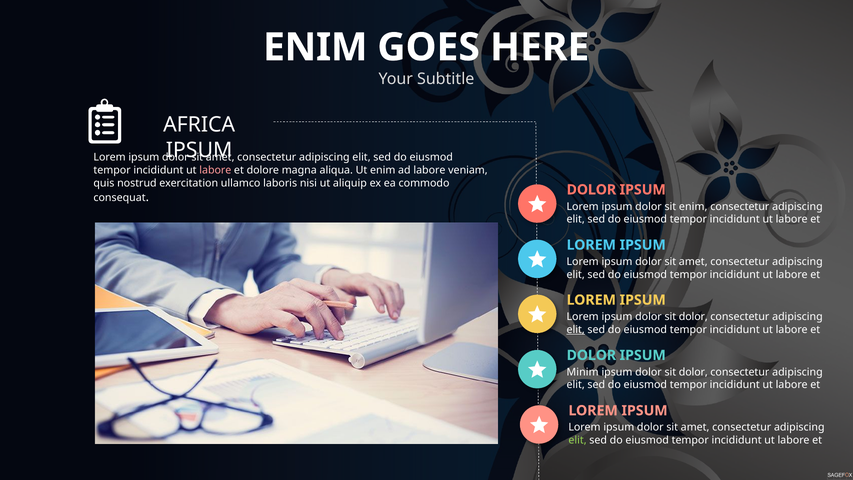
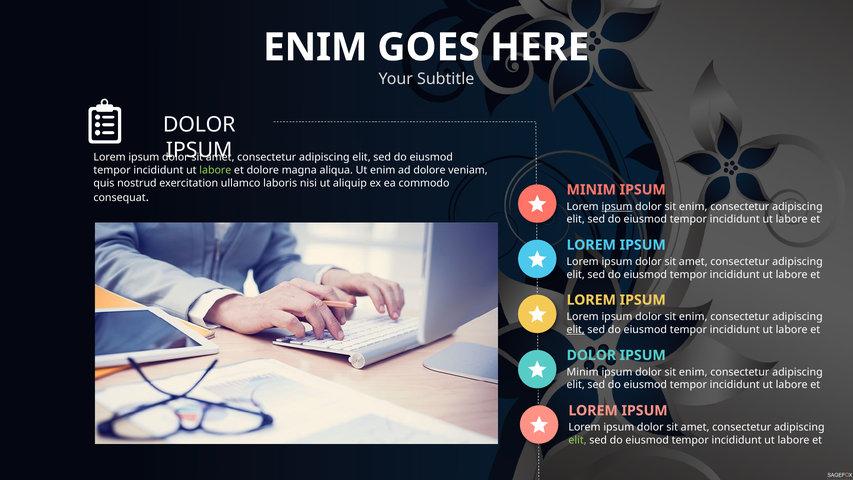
AFRICA: AFRICA -> DOLOR (199, 124)
labore colour: pink -> light green (215, 170)
ad labore: labore -> dolore (429, 170)
DOLOR: DOLOR -> MINIM (591, 190)
ipsum underline: none -> present (617, 206)
dolor: dolor -> enim (693, 317)
dolor: dolor -> enim (693, 372)
